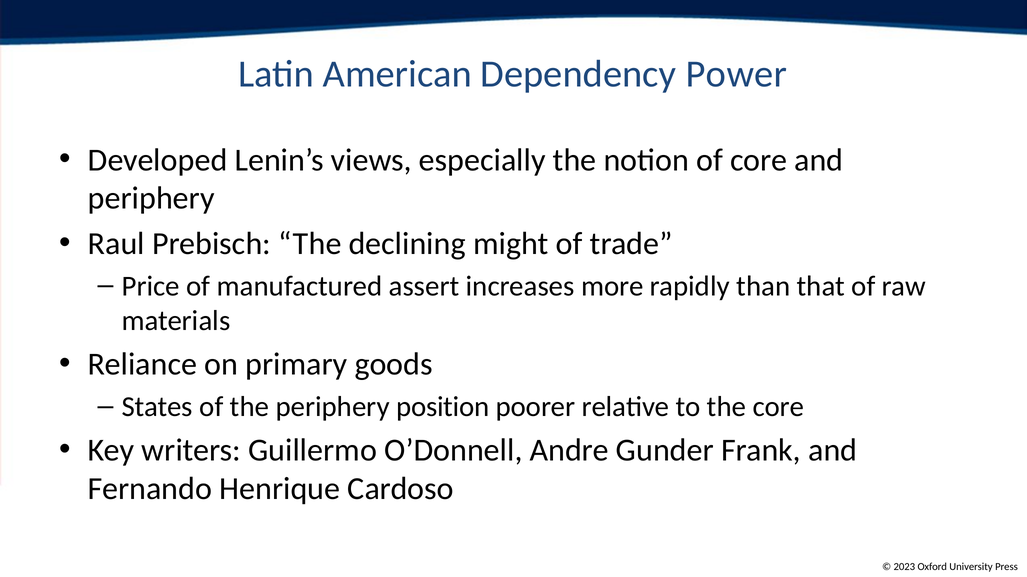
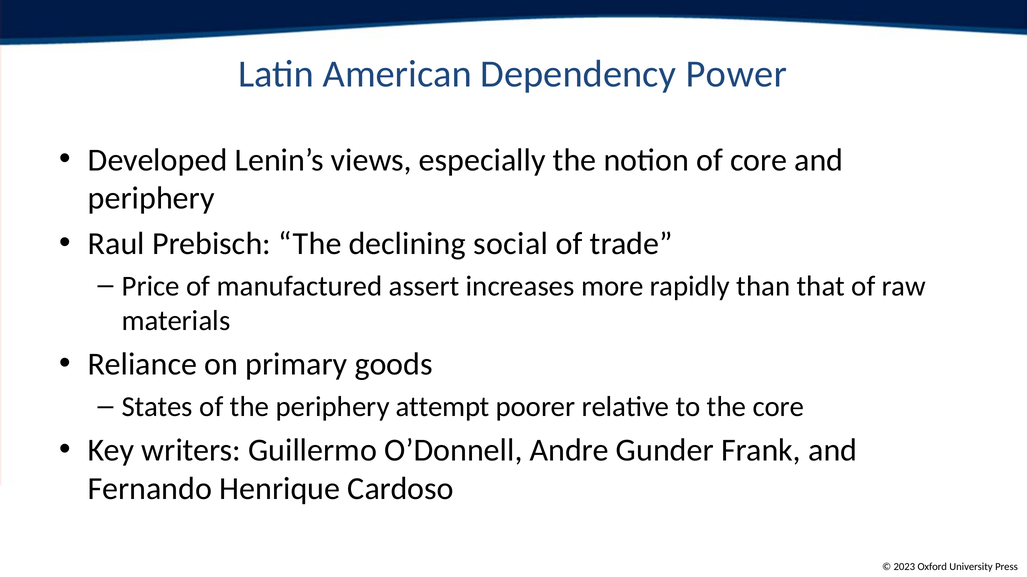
might: might -> social (511, 244)
position: position -> attempt (443, 407)
